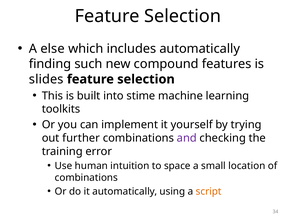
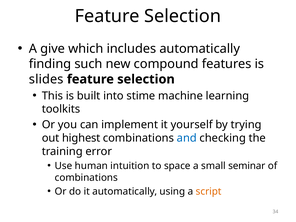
else: else -> give (53, 49)
further: further -> highest (81, 138)
and colour: purple -> blue (187, 138)
location: location -> seminar (247, 166)
